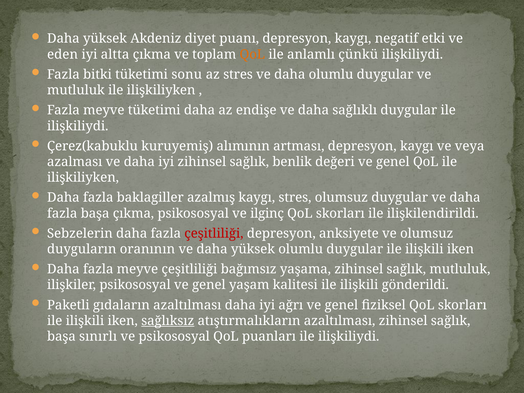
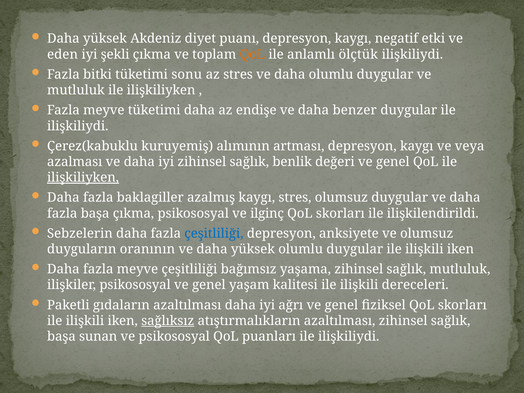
altta: altta -> şekli (115, 54)
çünkü: çünkü -> ölçtük (358, 54)
sağlıklı: sağlıklı -> benzer (355, 110)
ilişkiliyken underline: none -> present (83, 178)
çeşitliliği colour: red -> blue (214, 233)
gönderildi: gönderildi -> dereceleri (415, 285)
sınırlı: sınırlı -> sunan (98, 337)
